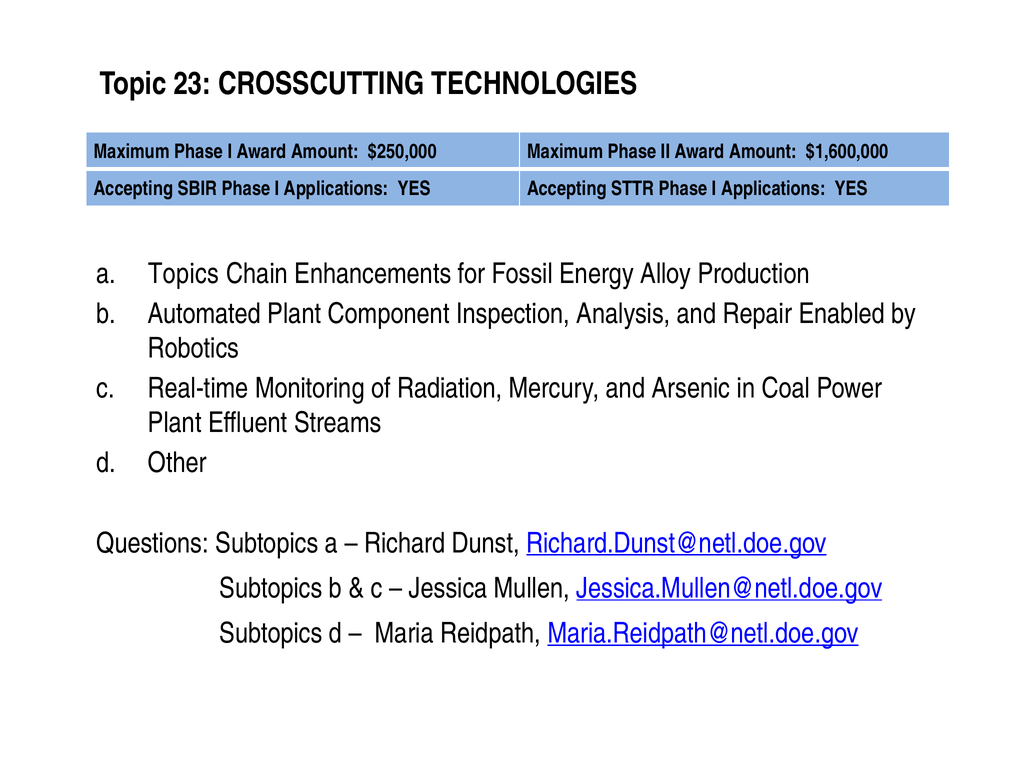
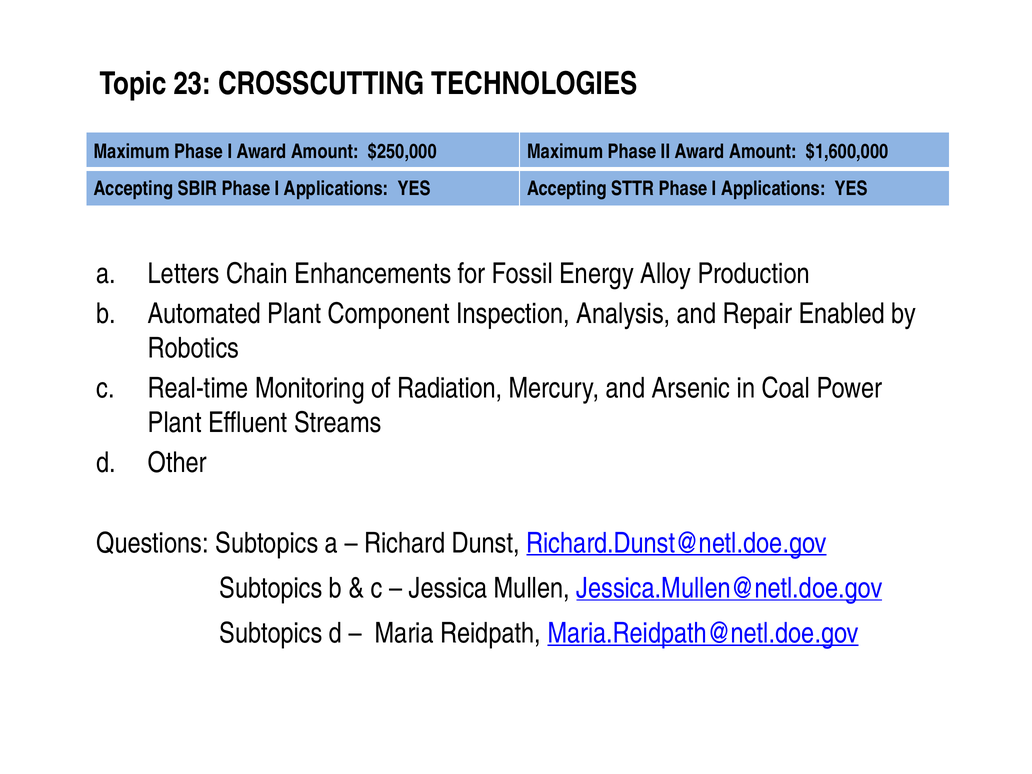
Topics: Topics -> Letters (184, 274)
